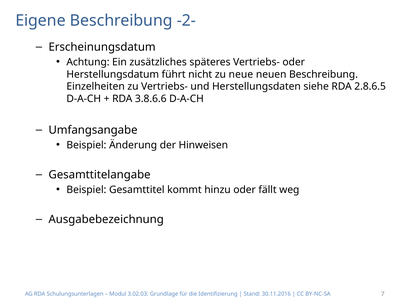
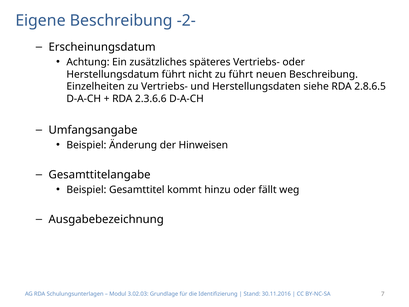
zu neue: neue -> führt (241, 74)
3.8.6.6: 3.8.6.6 -> 2.3.6.6 (151, 99)
